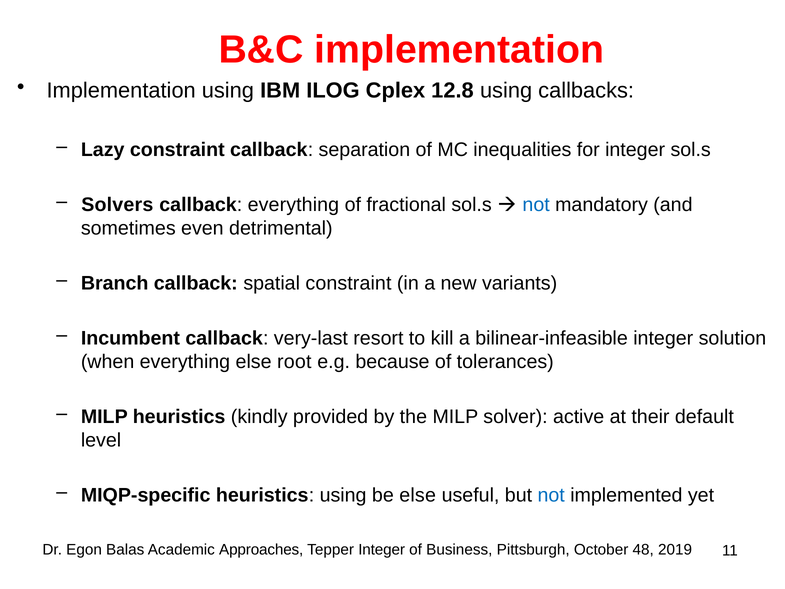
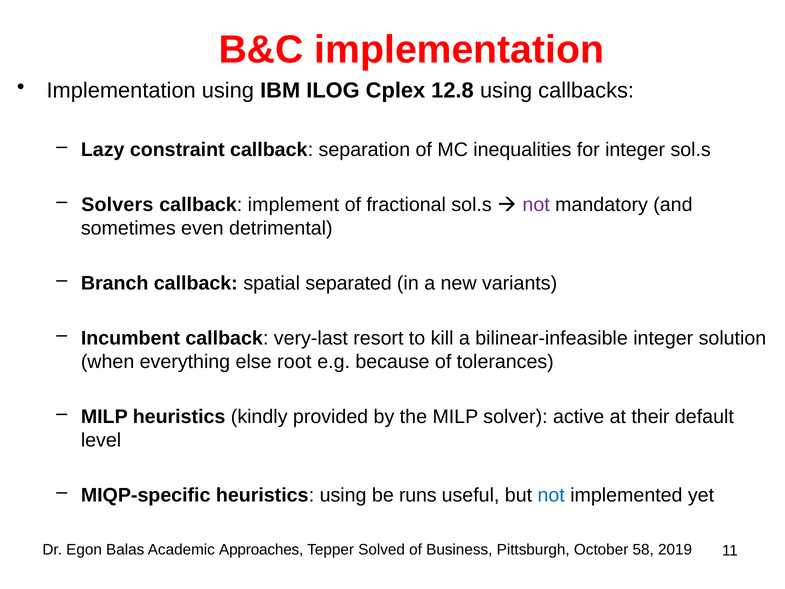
callback everything: everything -> implement (293, 204)
not colour: blue -> purple (536, 204)
spatial constraint: constraint -> separated (349, 283)
be else: else -> runs (418, 495)
Tepper Integer: Integer -> Solved (382, 550)
48: 48 -> 58 (643, 550)
